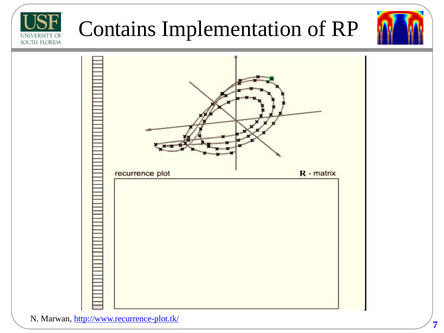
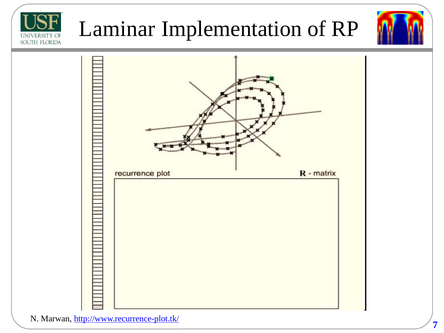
Contains: Contains -> Laminar (117, 29)
